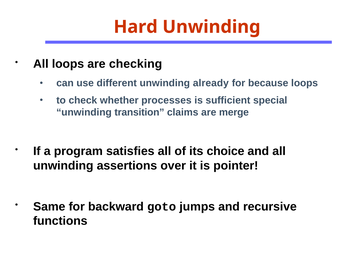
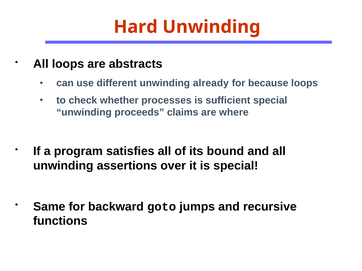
checking: checking -> abstracts (136, 64)
transition: transition -> proceeds (139, 112)
merge: merge -> where (234, 112)
choice: choice -> bound (225, 151)
is pointer: pointer -> special (236, 166)
